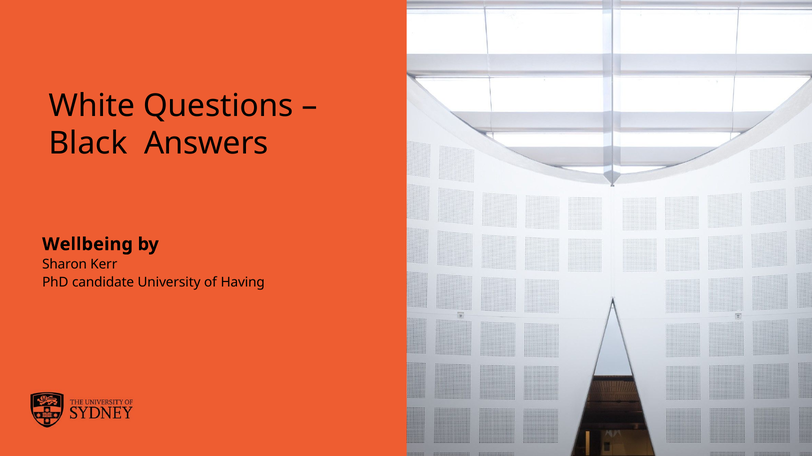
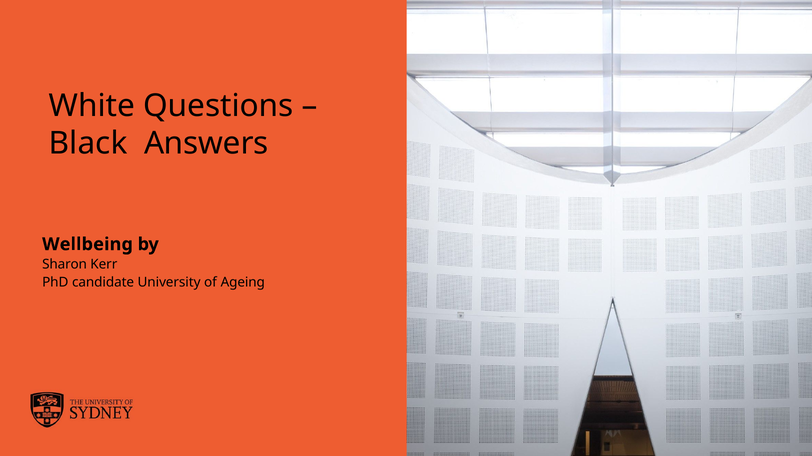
Having: Having -> Ageing (243, 283)
